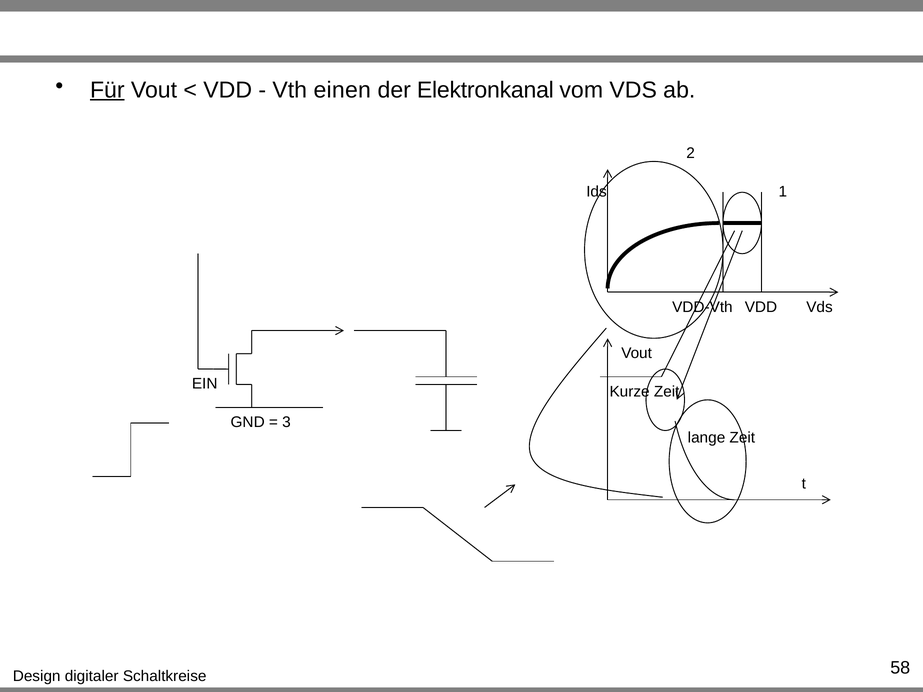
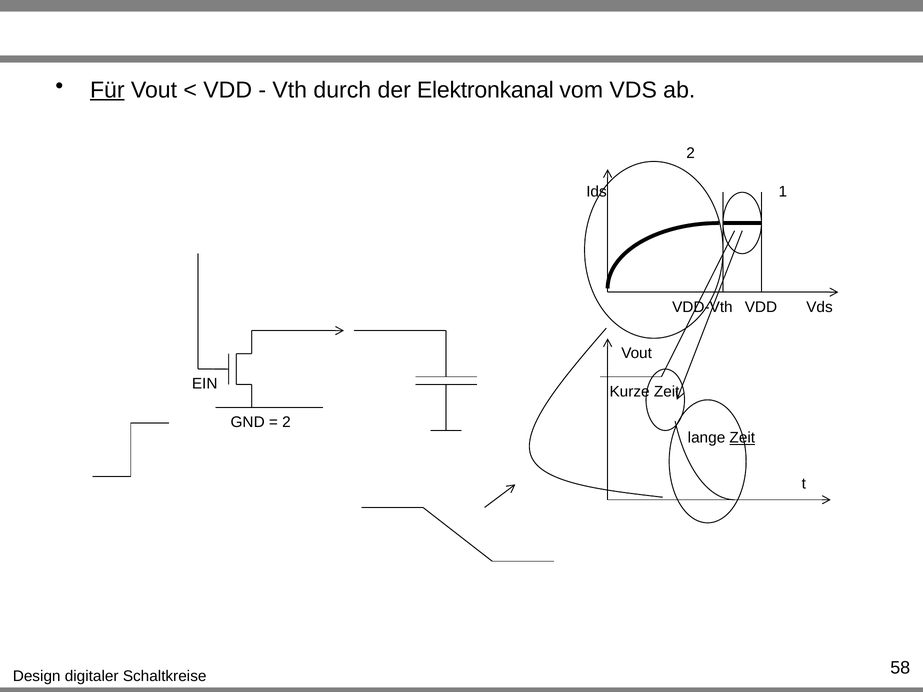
einen: einen -> durch (342, 90)
3: 3 -> 2 (286, 422)
Zeit underline: none -> present (742, 438)
